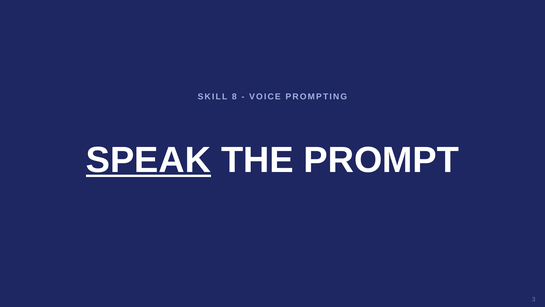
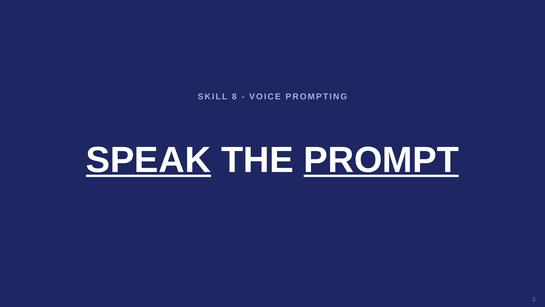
PROMPT underline: none -> present (381, 160)
